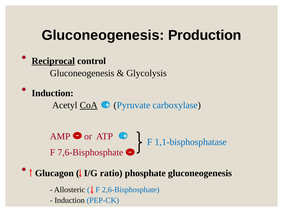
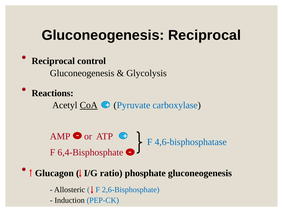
Gluconeogenesis Production: Production -> Reciprocal (205, 35)
Reciprocal underline: present -> none (53, 61)
Induction: Induction -> Reactions (53, 93)
1,1-bisphosphatase: 1,1-bisphosphatase -> 4,6-bisphosphatase (191, 142)
7,6-Bisphosphate: 7,6-Bisphosphate -> 6,4-Bisphosphate (90, 153)
